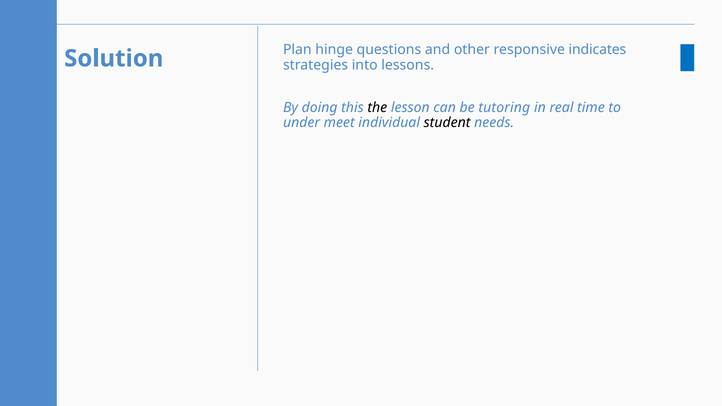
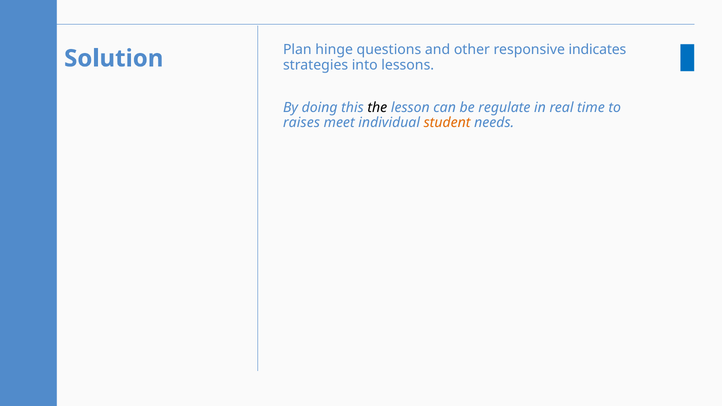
tutoring: tutoring -> regulate (504, 107)
under: under -> raises (301, 123)
student colour: black -> orange (447, 123)
